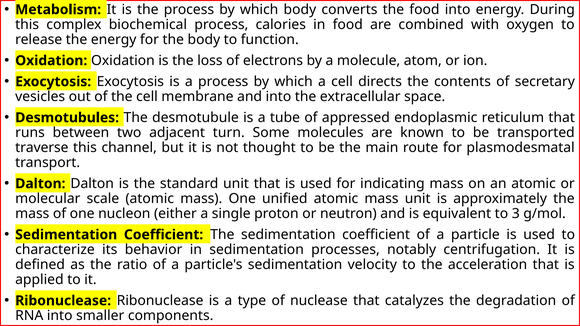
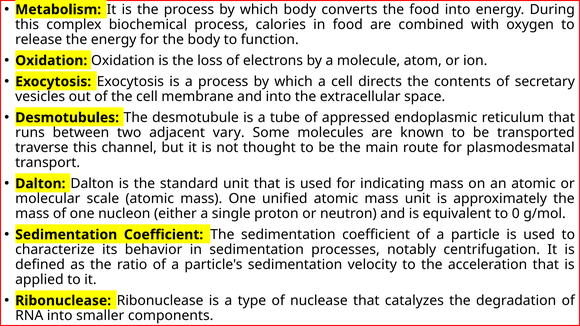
turn: turn -> vary (229, 133)
3: 3 -> 0 (516, 214)
